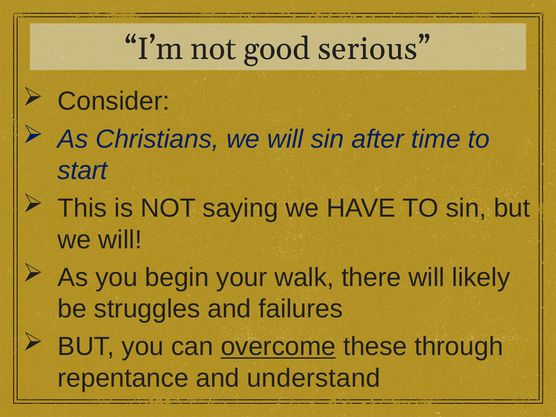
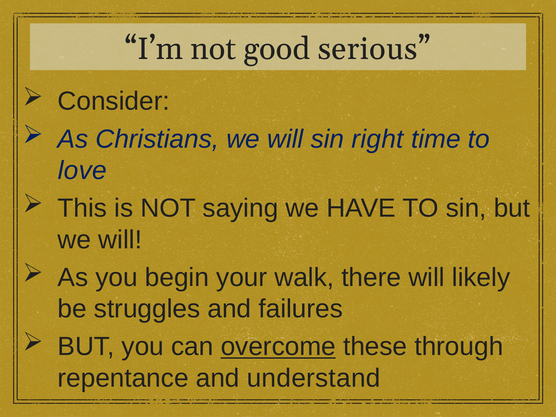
after: after -> right (378, 139)
start: start -> love (82, 171)
